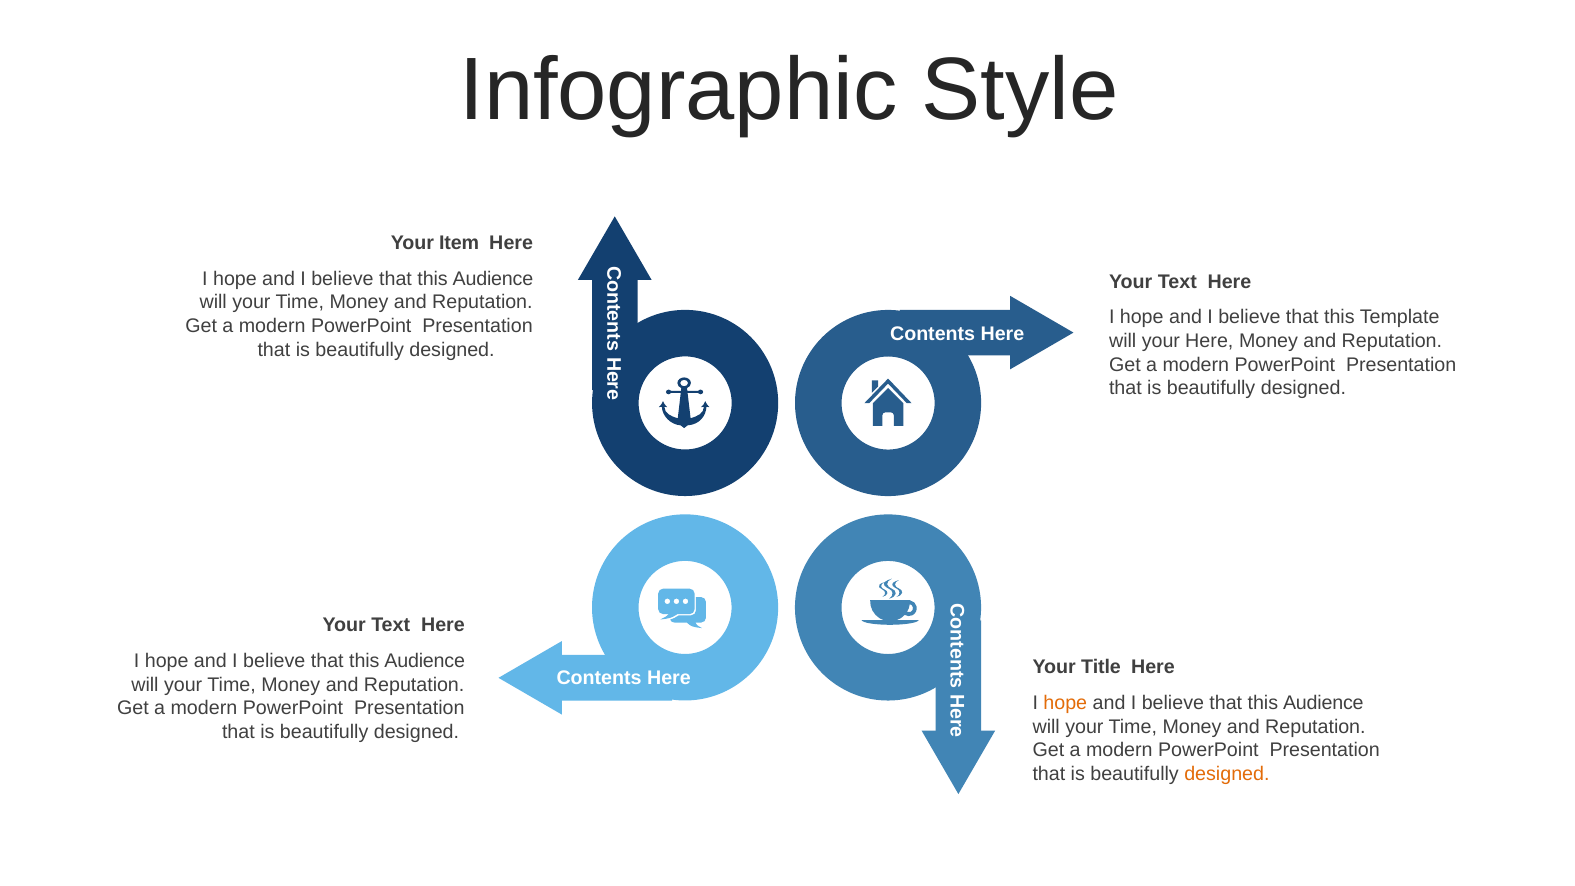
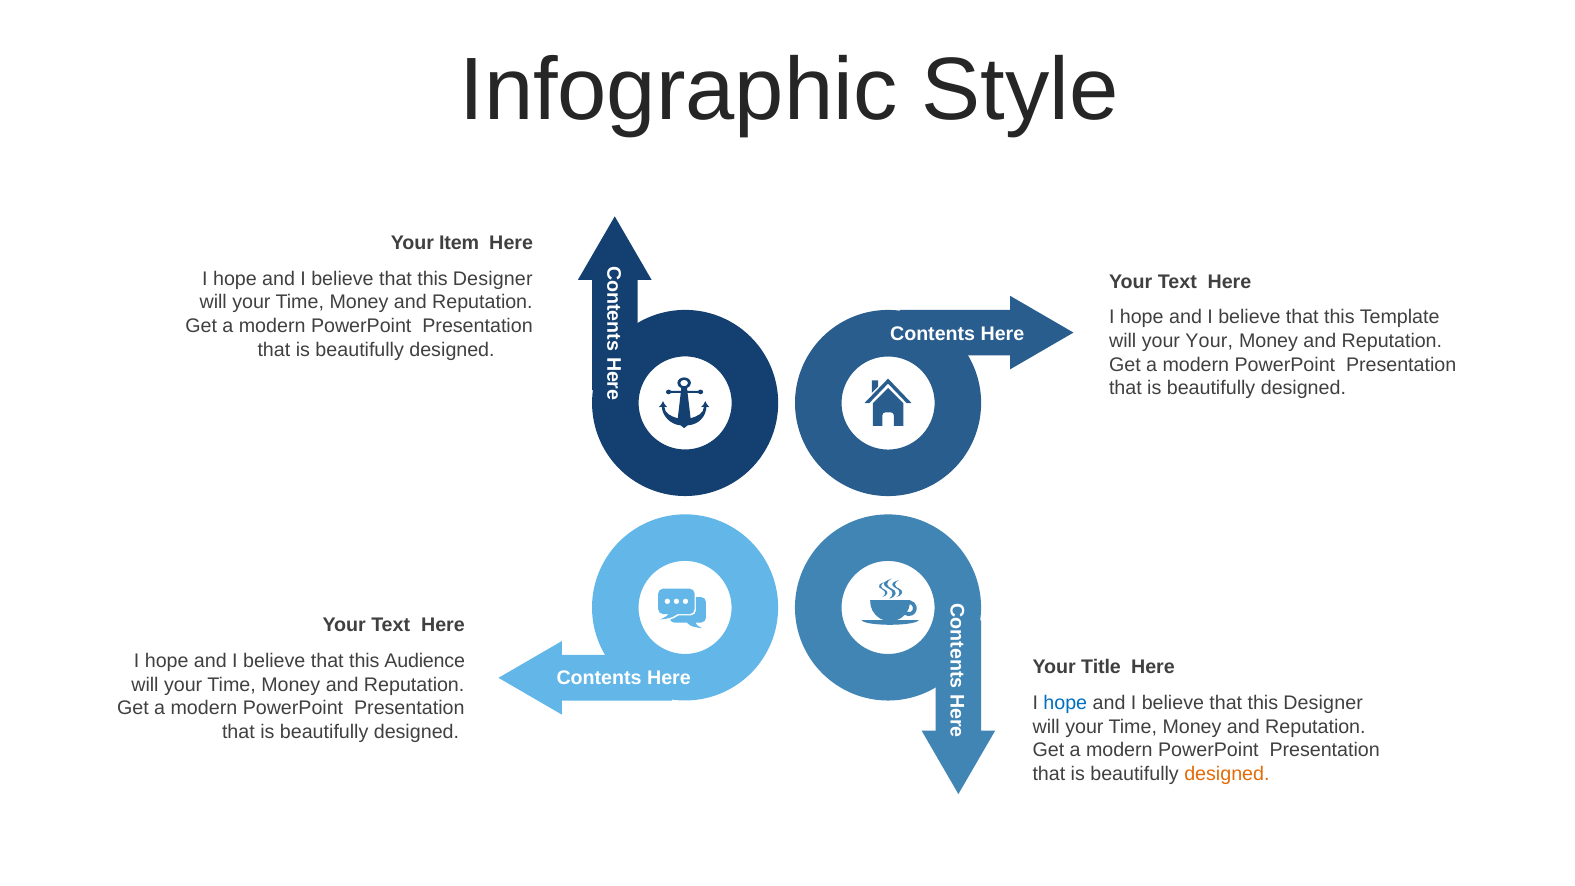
Audience: Audience -> Designer (493, 279)
your Here: Here -> Your (1209, 341)
hope colour: orange -> blue (1065, 703)
Audience: Audience -> Designer (1323, 703)
